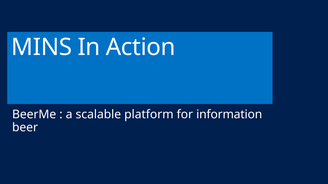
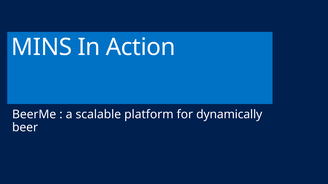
information: information -> dynamically (229, 115)
